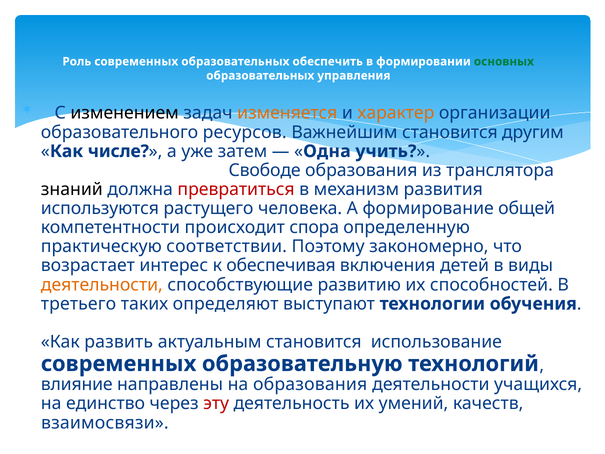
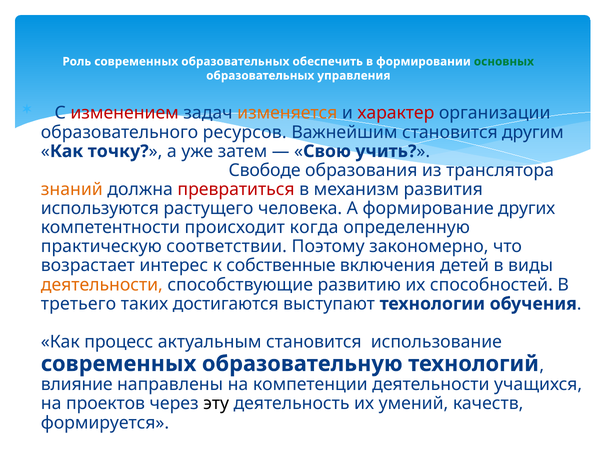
изменением colour: black -> red (125, 113)
характер colour: orange -> red (396, 113)
числе: числе -> точку (118, 151)
Одна: Одна -> Свою (327, 151)
знаний colour: black -> orange (72, 189)
общей: общей -> других (527, 208)
спора: спора -> когда (314, 227)
обеспечивая: обеспечивая -> собственные (281, 266)
определяют: определяют -> достигаются (226, 304)
развить: развить -> процесс (119, 342)
на образования: образования -> компетенции (310, 384)
единство: единство -> проектов (106, 403)
эту colour: red -> black (216, 403)
взаимосвязи: взаимосвязи -> формируется (105, 422)
